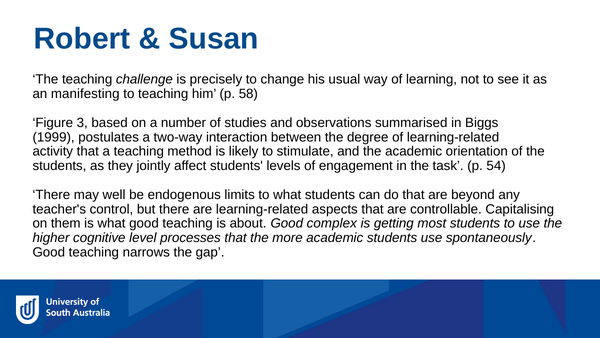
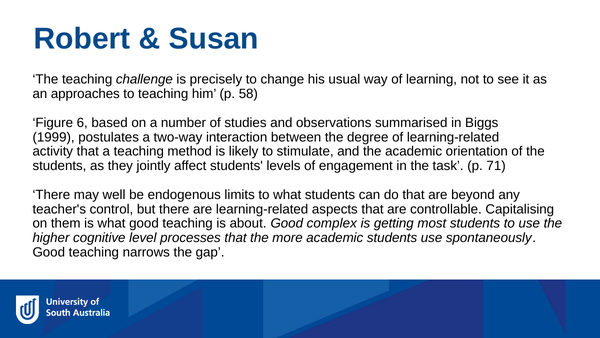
manifesting: manifesting -> approaches (85, 94)
3: 3 -> 6 (82, 123)
54: 54 -> 71 (496, 166)
